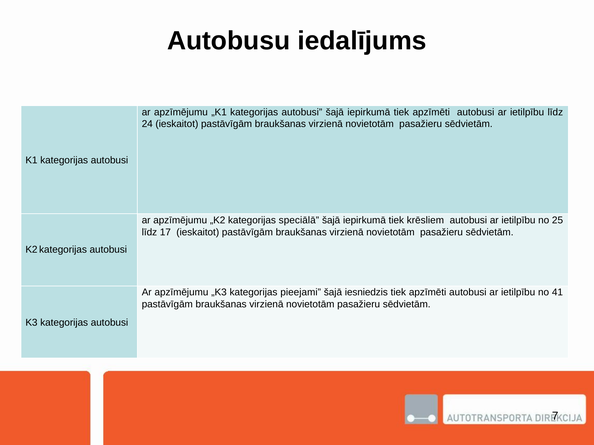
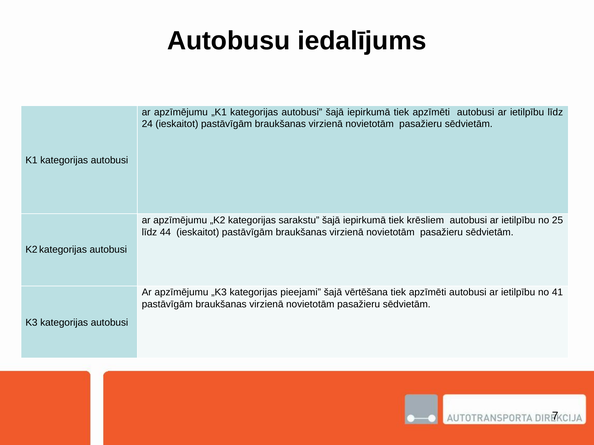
speciālā: speciālā -> sarakstu (299, 221)
17: 17 -> 44 (165, 232)
iesniedzis: iesniedzis -> vērtēšana (366, 293)
